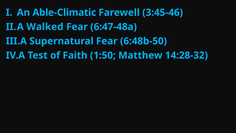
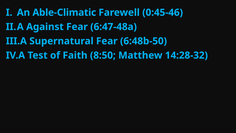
3:45-46: 3:45-46 -> 0:45-46 (163, 12)
Walked: Walked -> Against (45, 27)
1:50: 1:50 -> 8:50 (103, 55)
